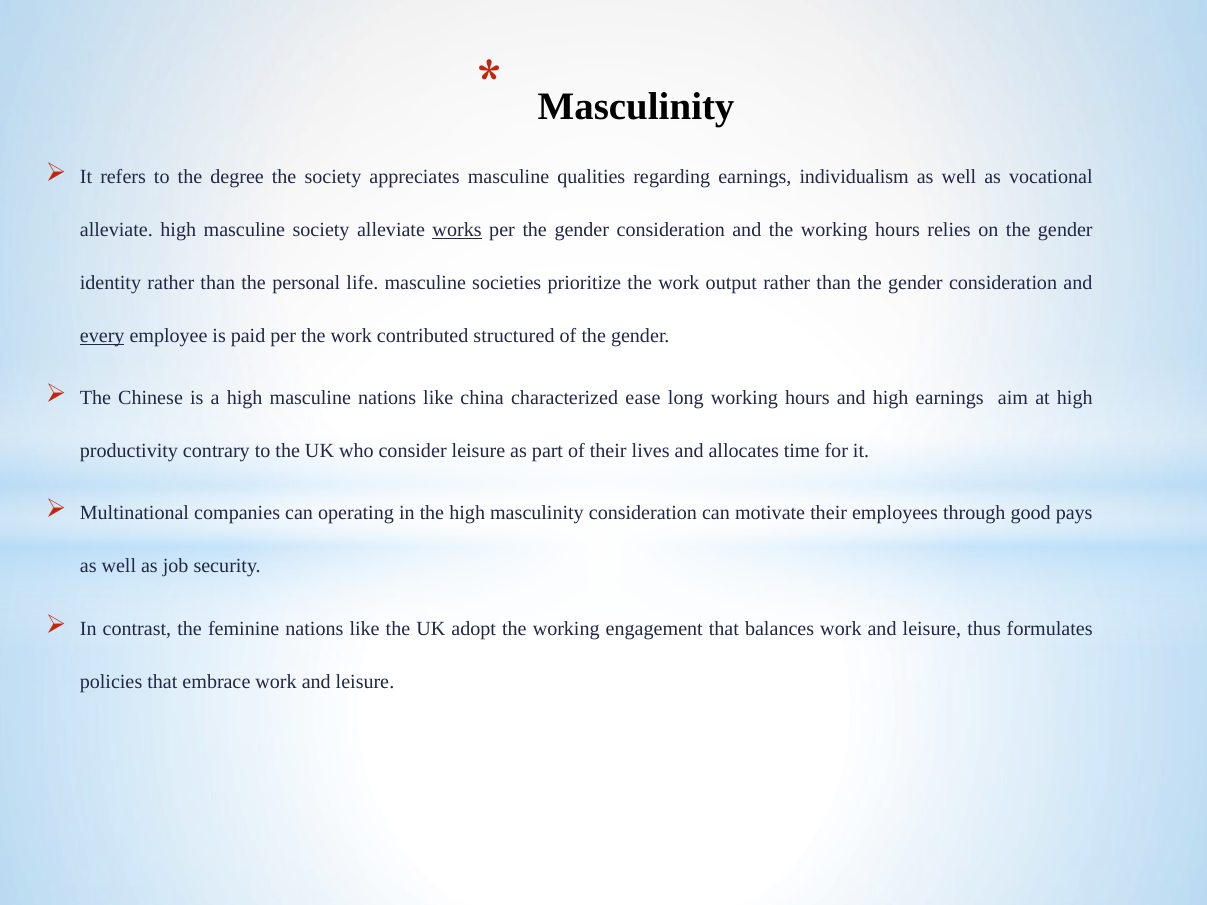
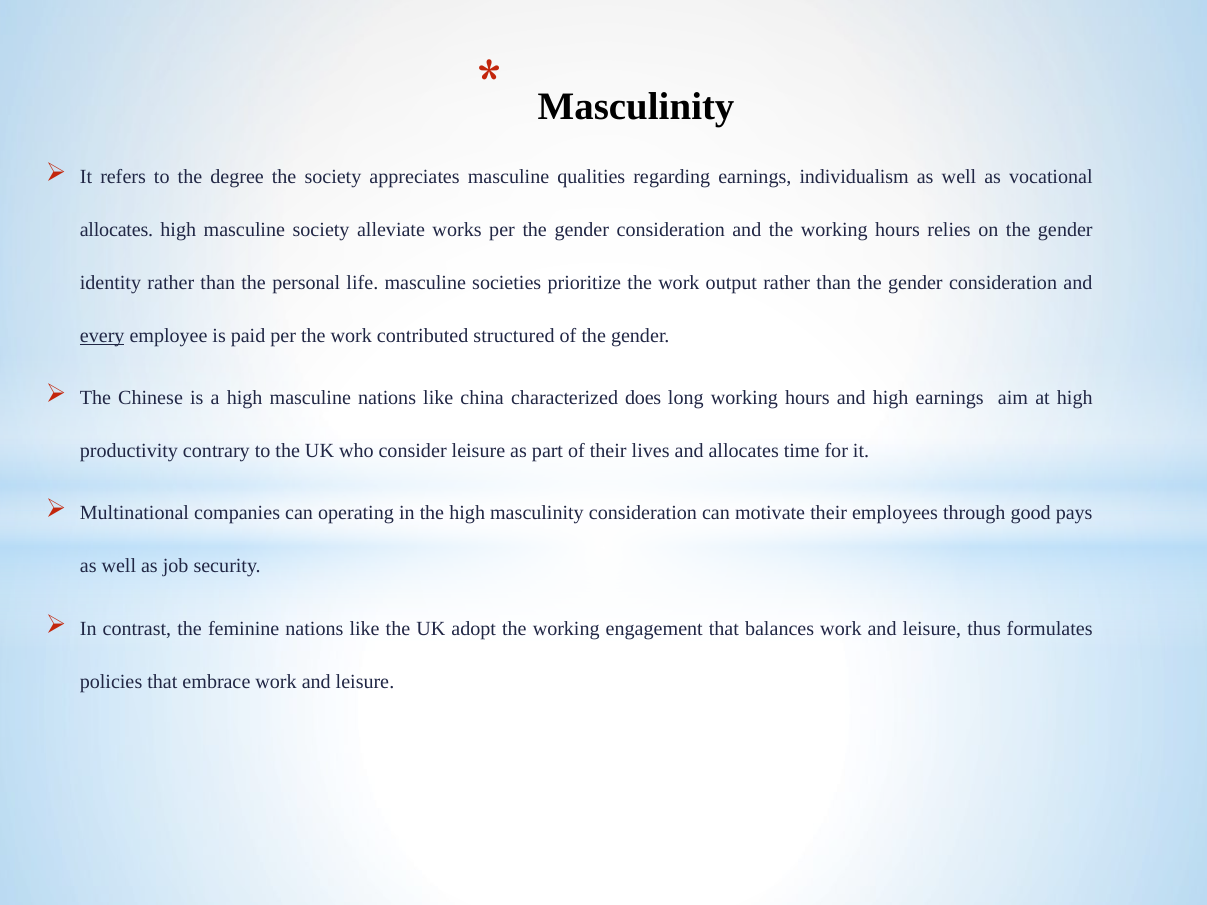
alleviate: alleviate -> allocates (116, 230)
works underline: present -> none (457, 230)
ease: ease -> does (643, 398)
